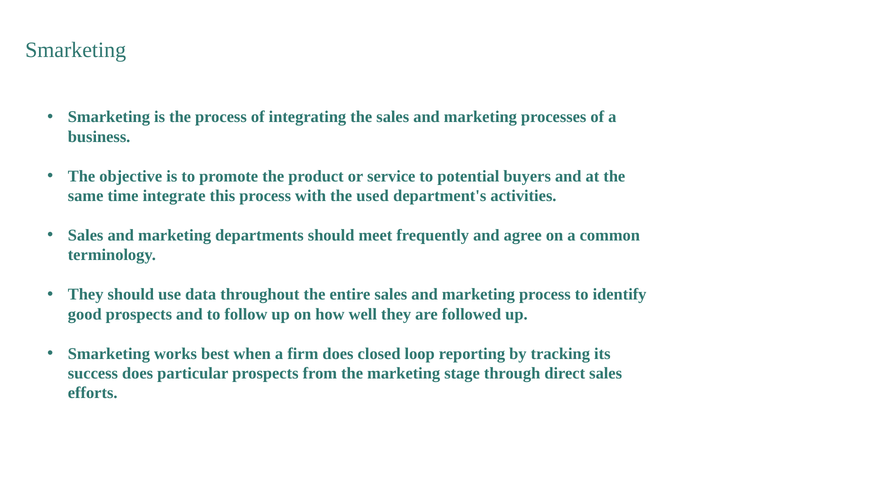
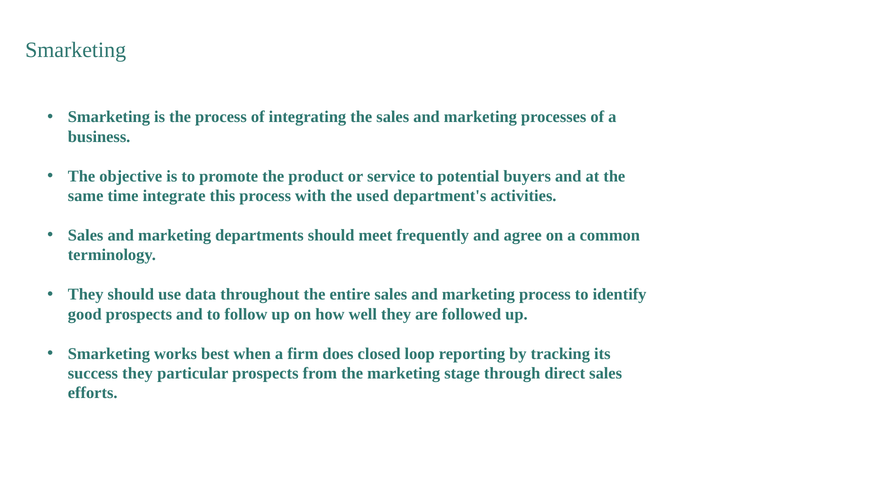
success does: does -> they (138, 374)
